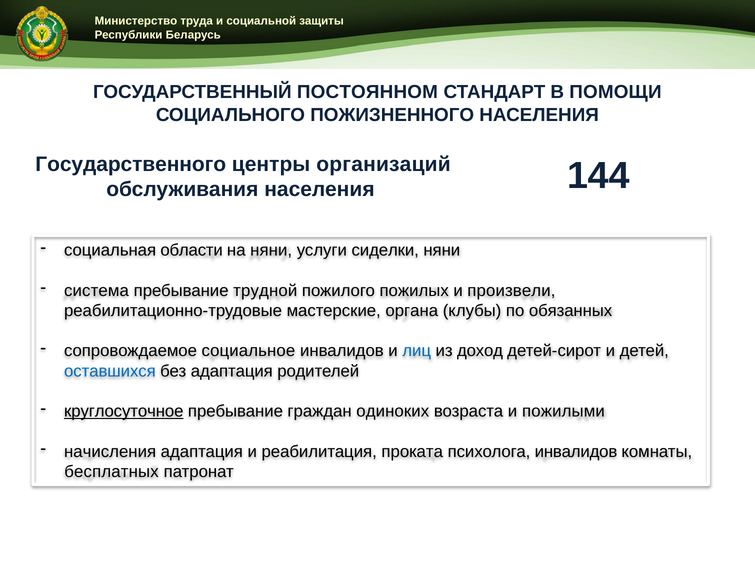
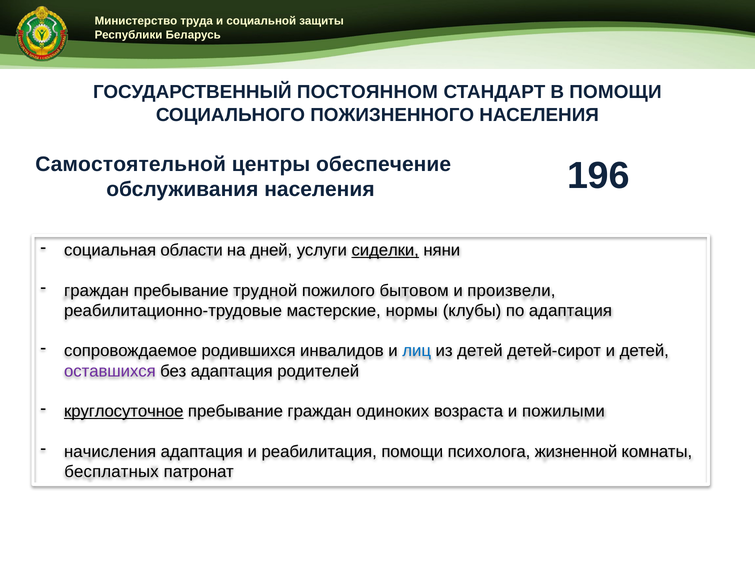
Государственного: Государственного -> Самостоятельной (131, 164)
организаций: организаций -> обеспечение (384, 164)
144: 144 -> 196 (598, 176)
на няни: няни -> дней (271, 250)
сиделки underline: none -> present (385, 250)
система: система -> граждан (97, 291)
пожилых: пожилых -> бытовом (414, 291)
органа: органа -> нормы (412, 311)
по обязанных: обязанных -> адаптация (570, 311)
социальное: социальное -> родившихся (249, 351)
из доход: доход -> детей (480, 351)
оставшихся colour: blue -> purple (110, 371)
реабилитация проката: проката -> помощи (412, 452)
психолога инвалидов: инвалидов -> жизненной (576, 452)
